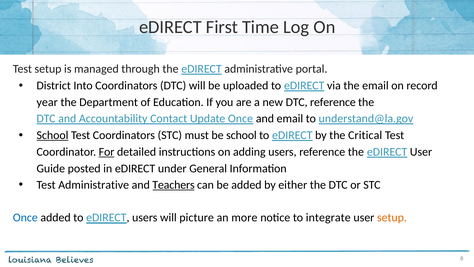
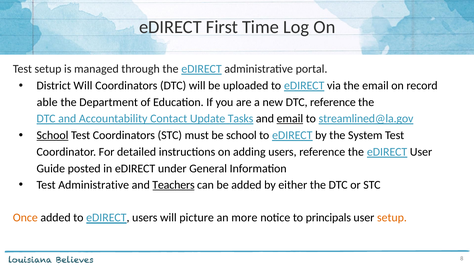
District Into: Into -> Will (83, 86)
year: year -> able (47, 102)
Update Once: Once -> Tasks (241, 119)
email underline: none -> present (290, 119)
understand@la.gov: understand@la.gov -> streamlined@la.gov (366, 119)
Critical: Critical -> System (365, 135)
For underline: present -> none (107, 152)
Once colour: blue -> orange (25, 217)
integrate: integrate -> principals (328, 217)
